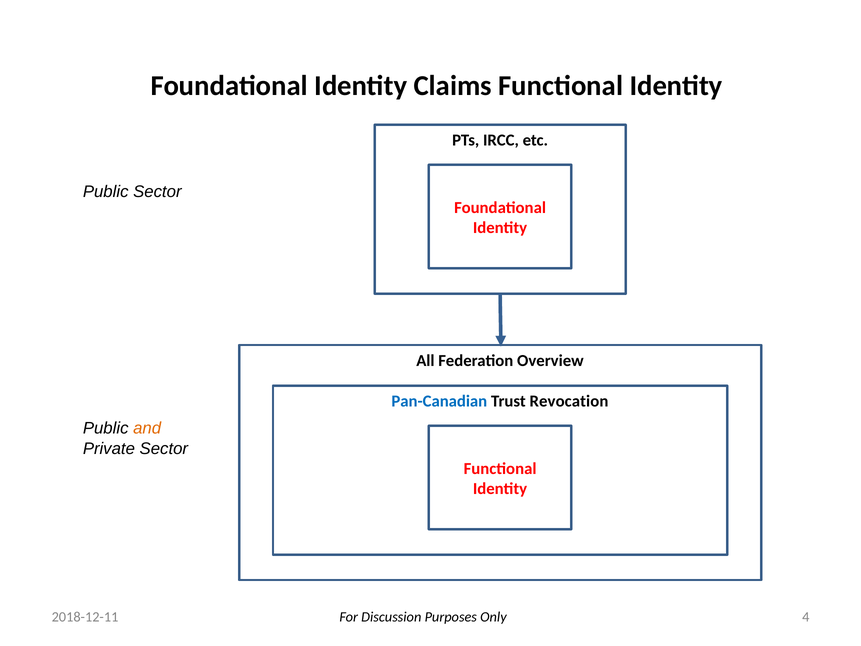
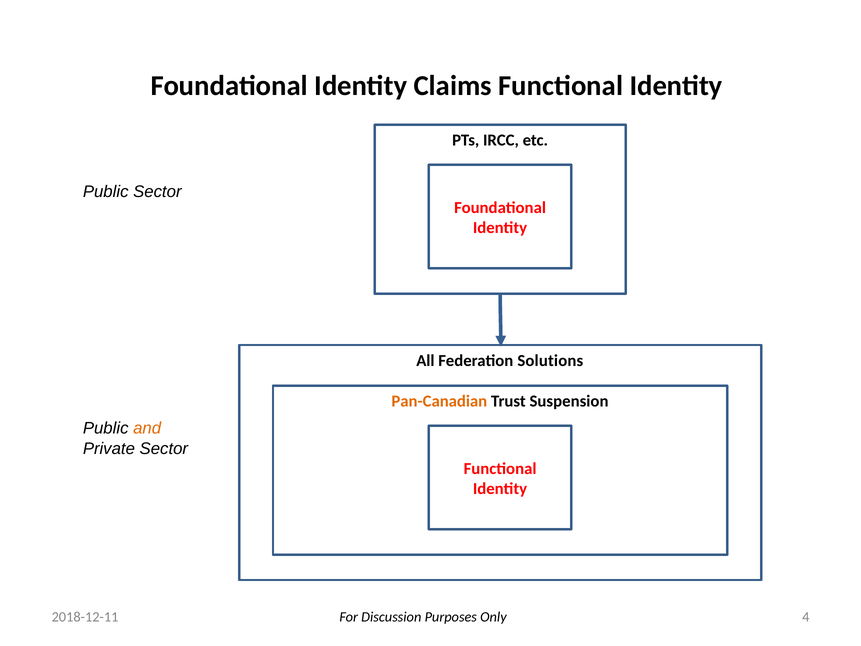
Overview: Overview -> Solutions (550, 360)
Pan-Canadian colour: blue -> orange (439, 401)
Revocation: Revocation -> Suspension (569, 401)
